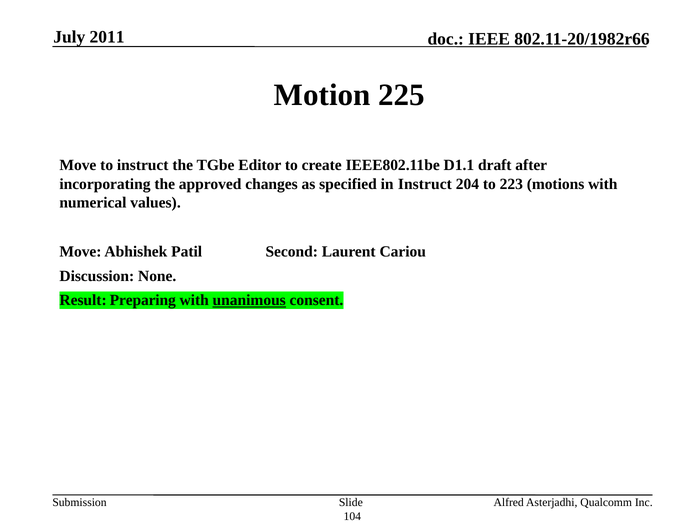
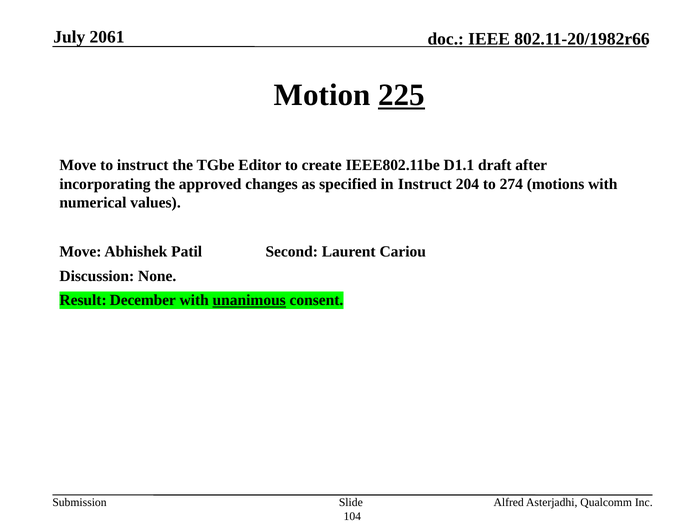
2011: 2011 -> 2061 (107, 37)
225 underline: none -> present (402, 95)
223: 223 -> 274 (511, 184)
Preparing: Preparing -> December (143, 300)
